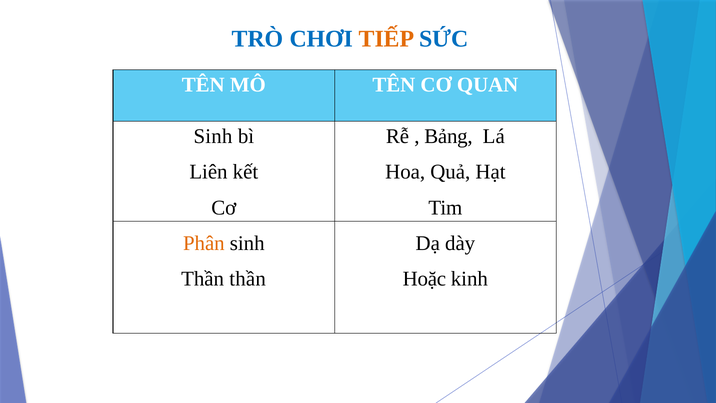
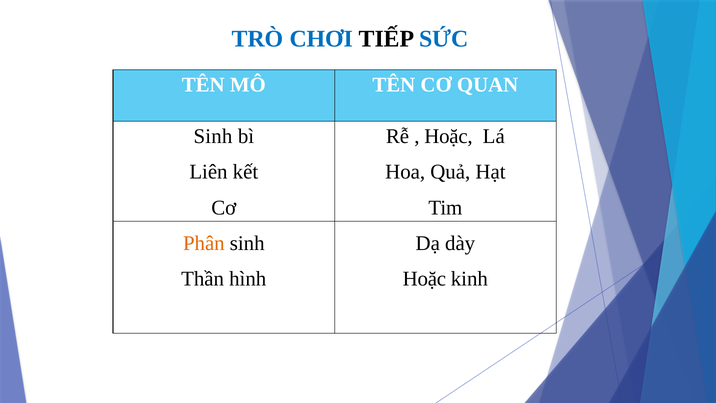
TIẾP colour: orange -> black (386, 39)
Bảng: Bảng -> Hoặc (448, 136)
Thần thần: thần -> hình (248, 279)
